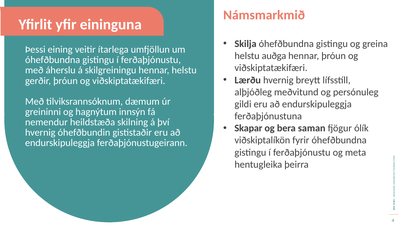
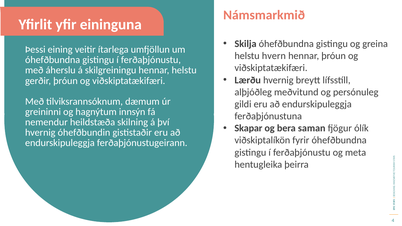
auðga: auðga -> hvern (274, 56)
